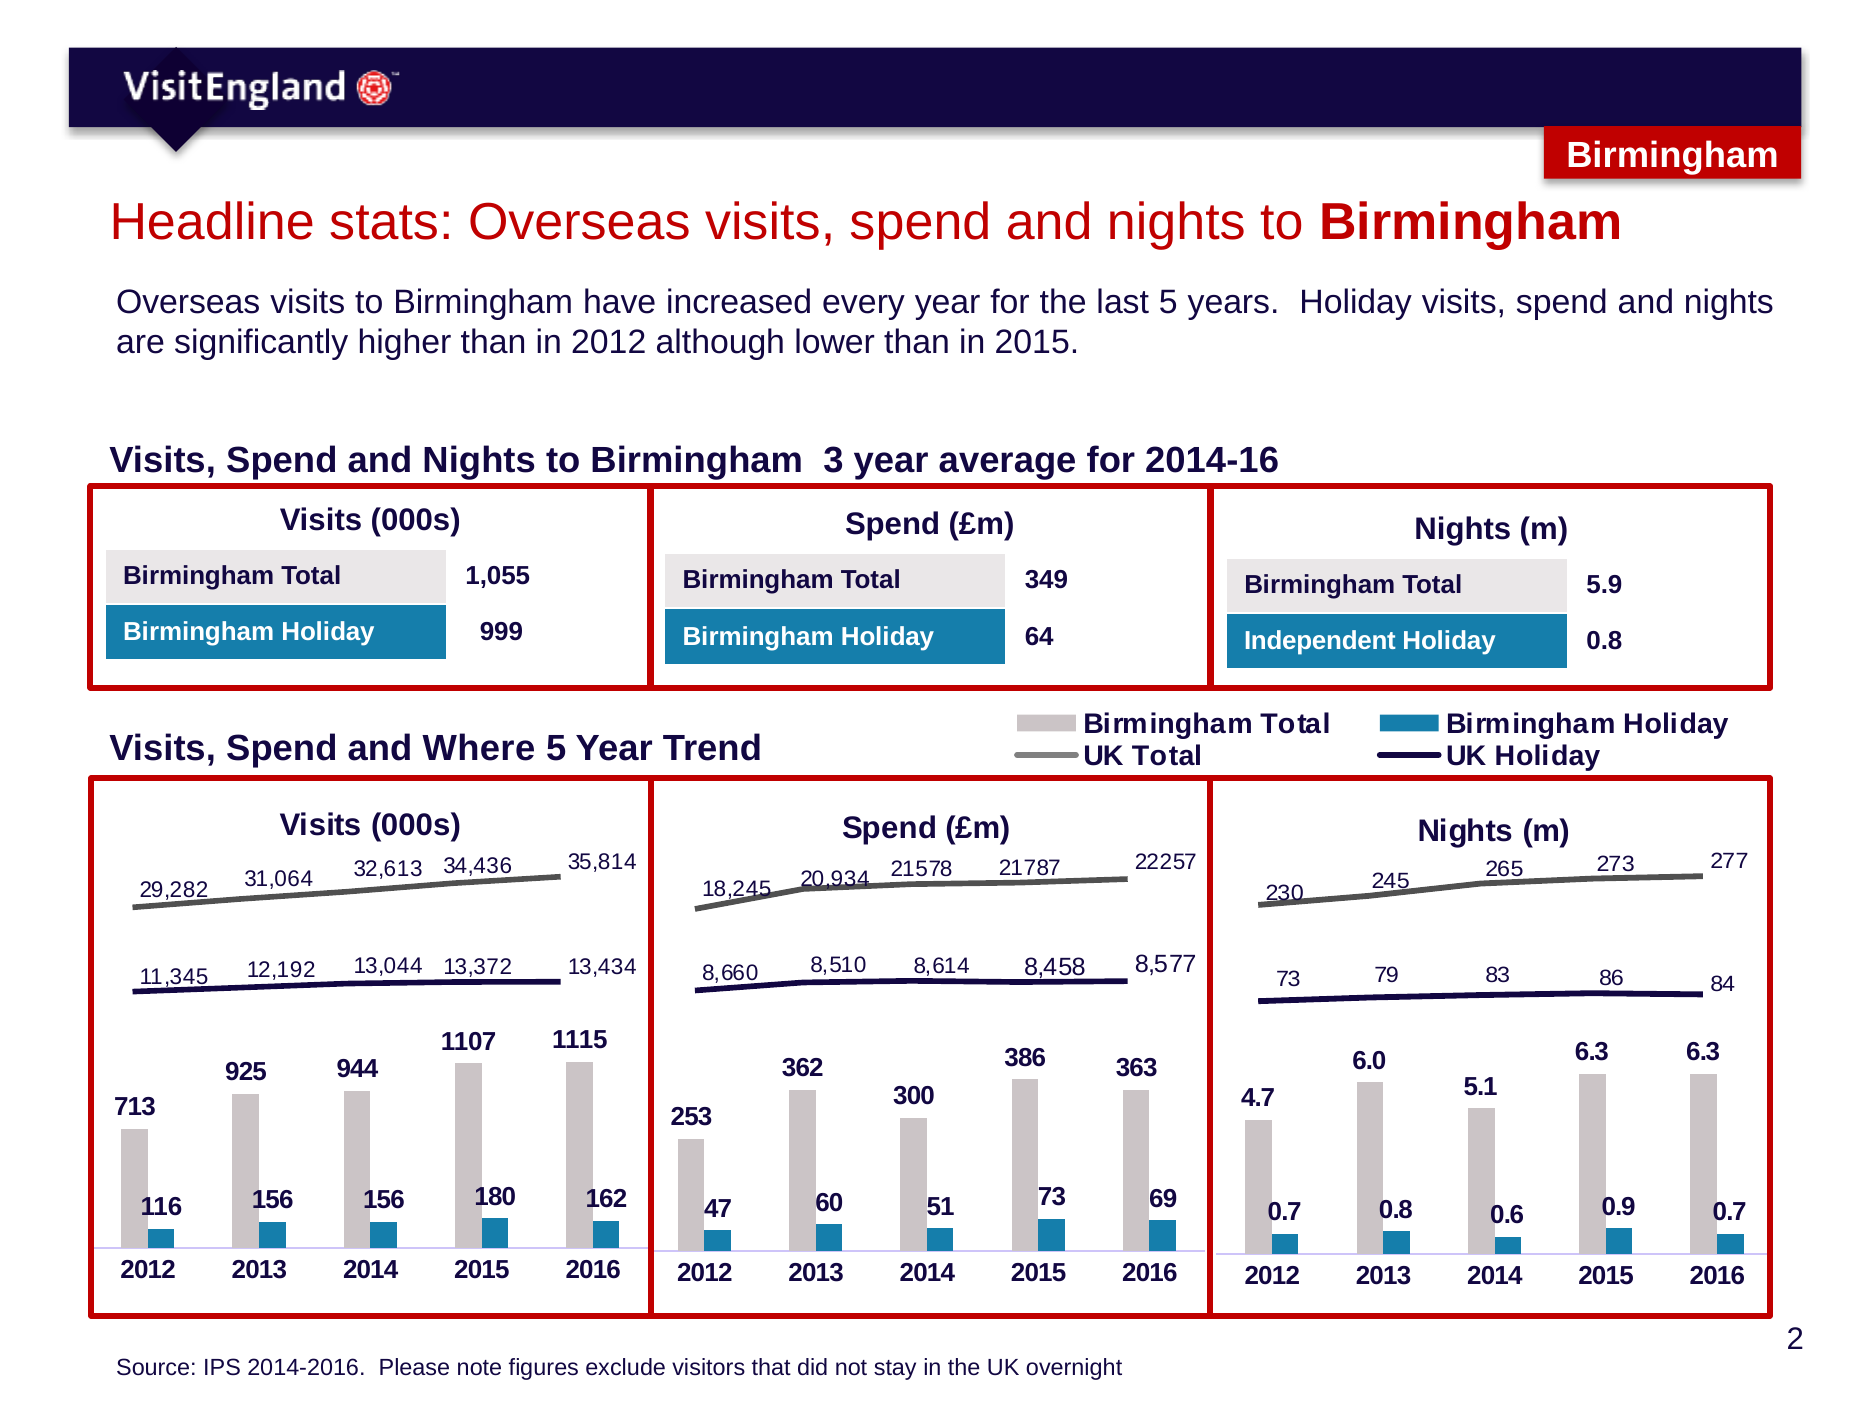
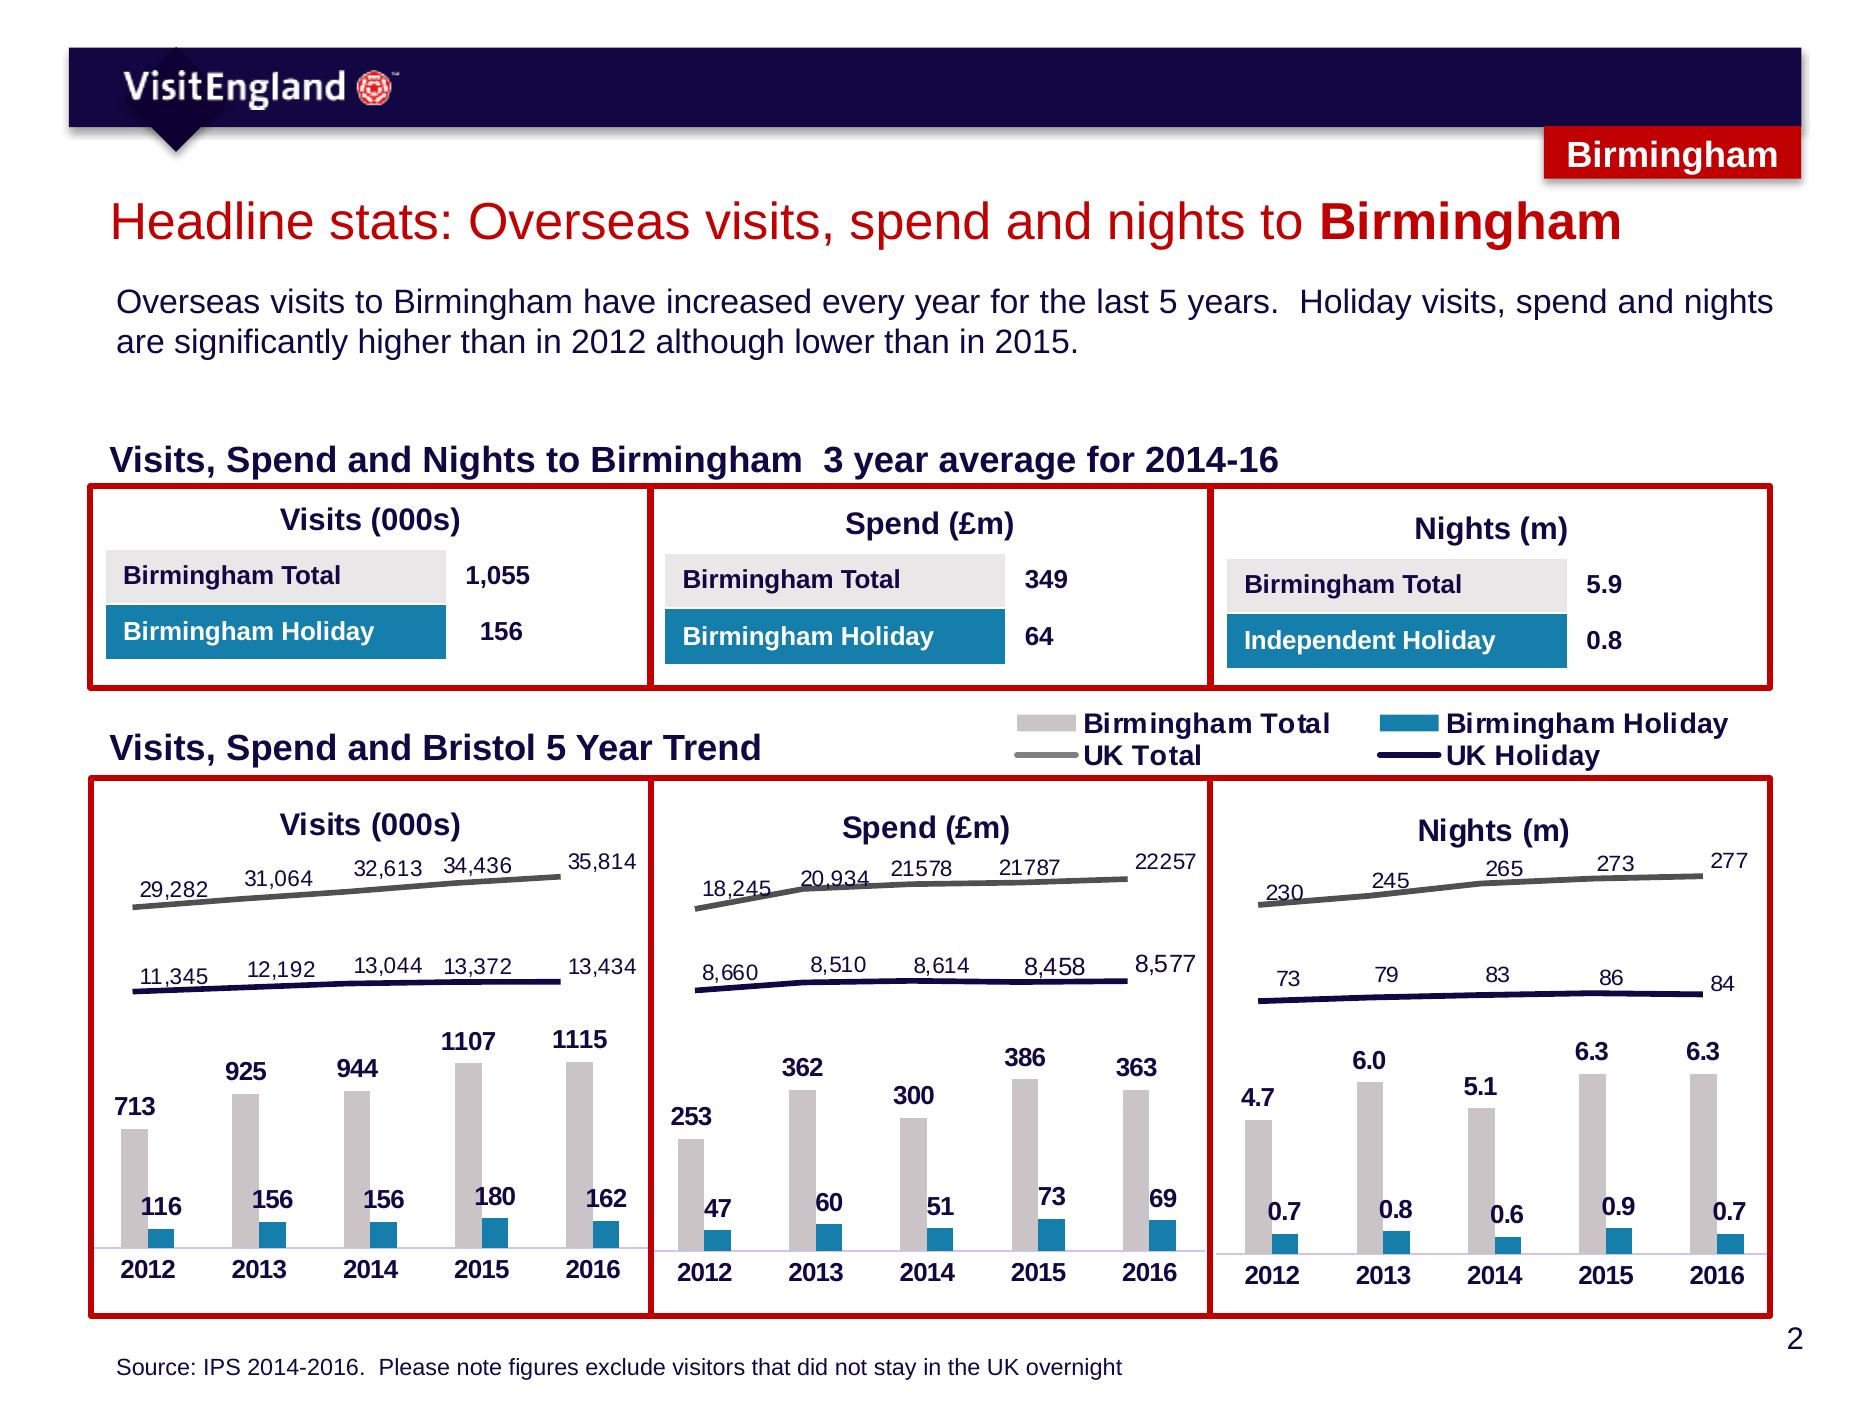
Holiday 999: 999 -> 156 (501, 632)
Where: Where -> Bristol (479, 749)
